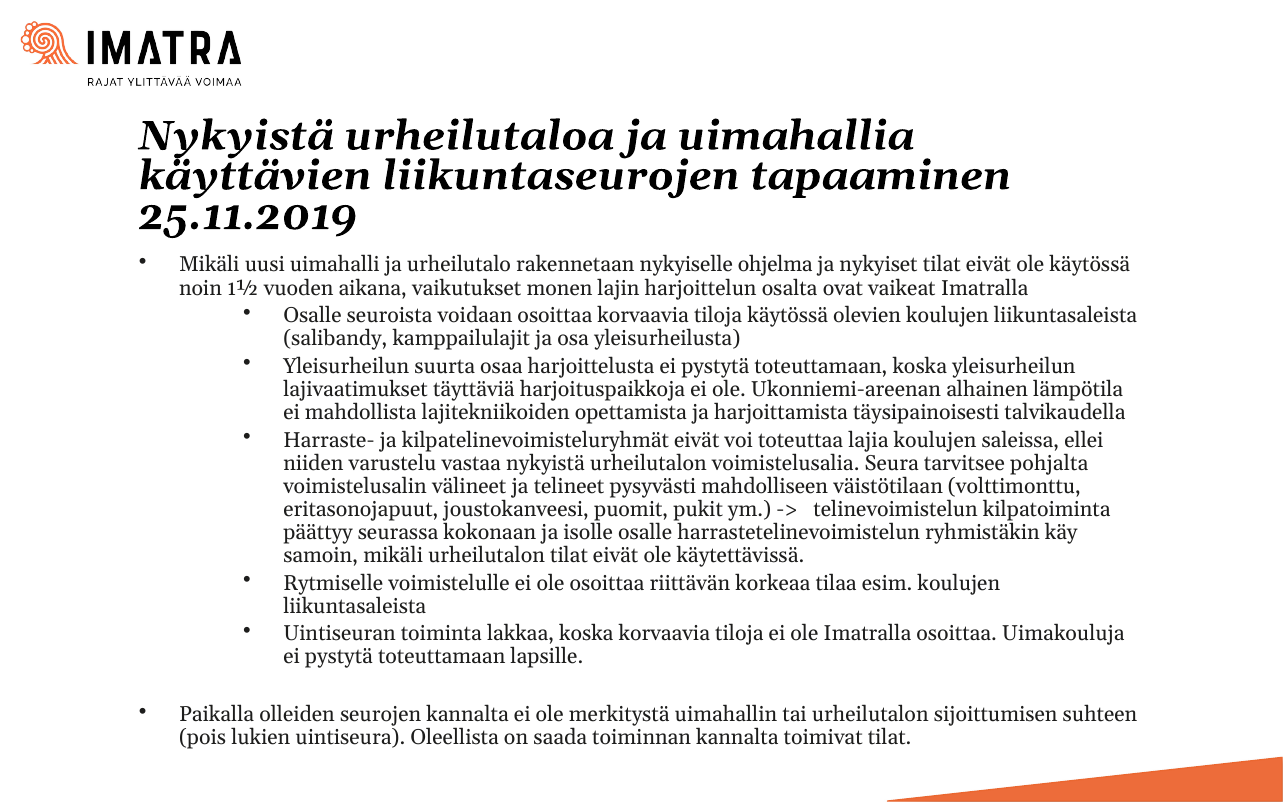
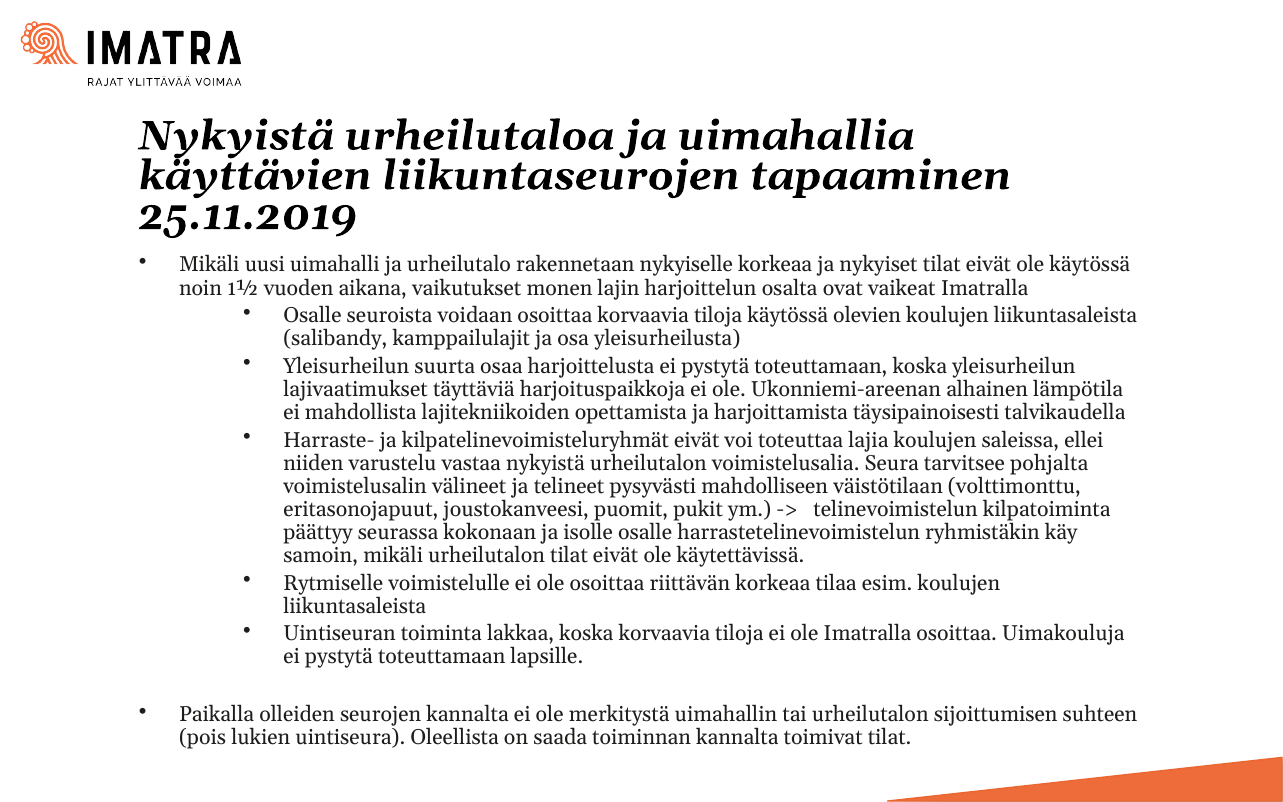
nykyiselle ohjelma: ohjelma -> korkeaa (775, 265)
